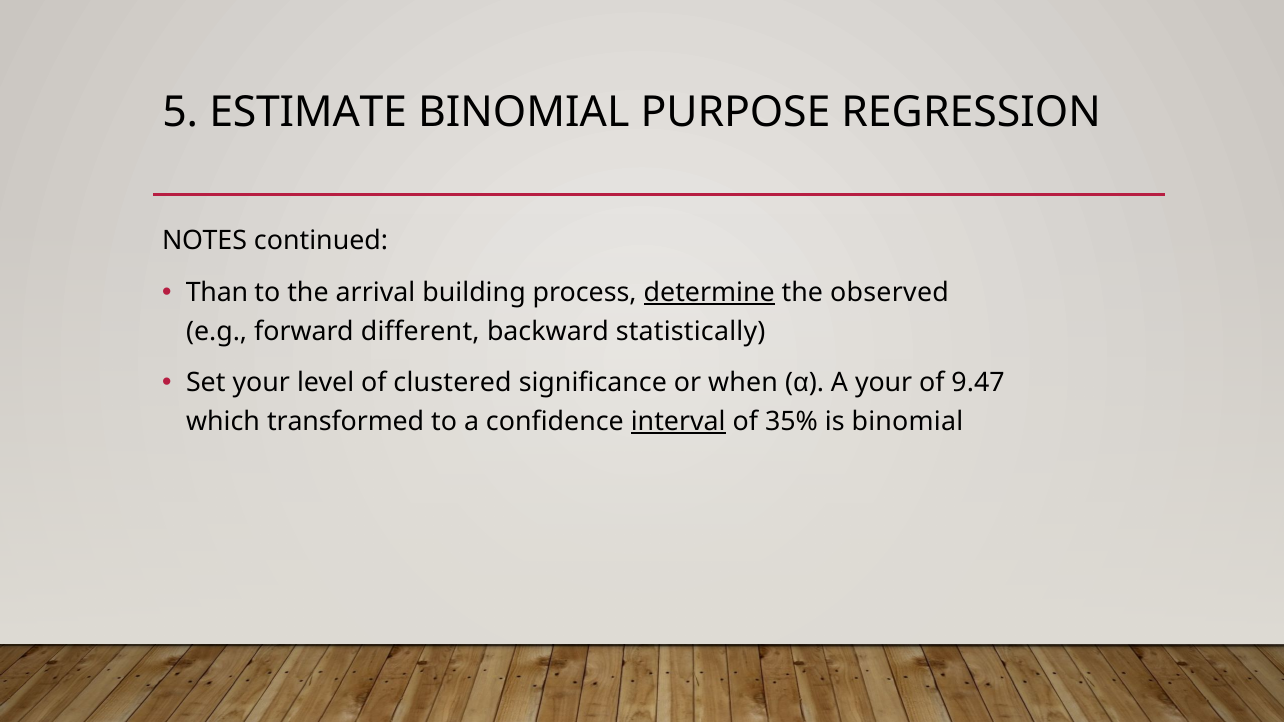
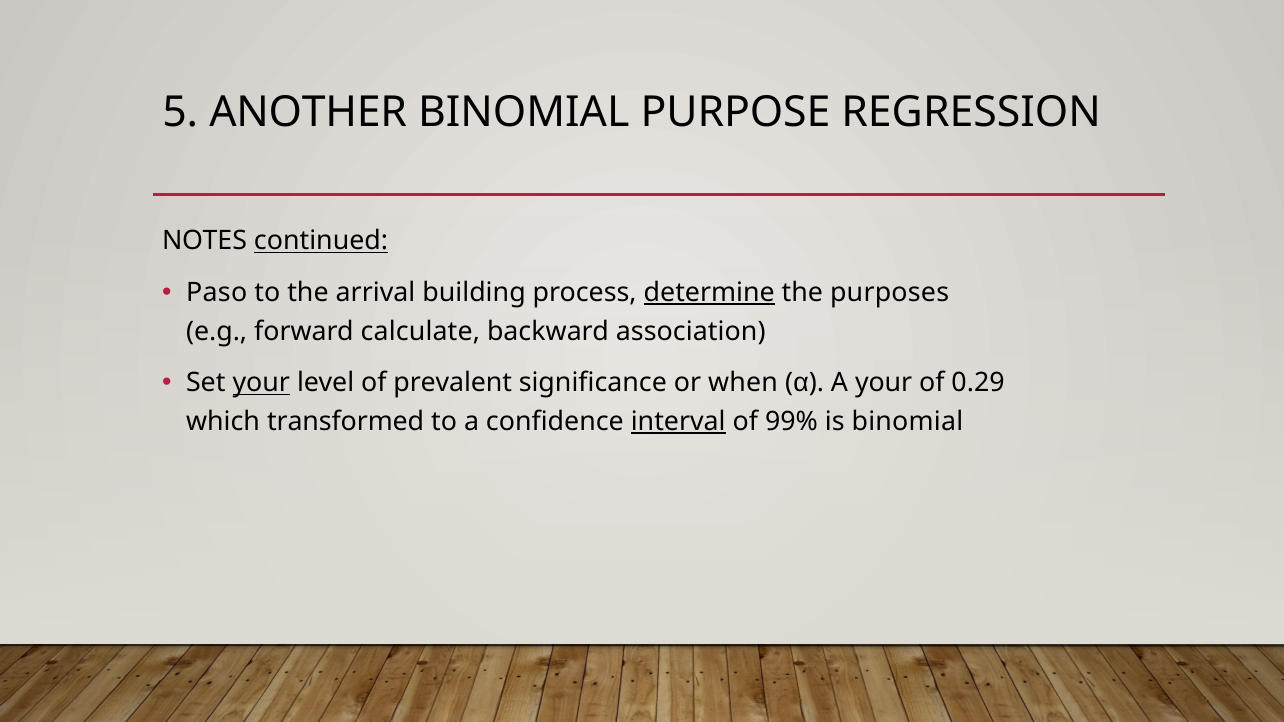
ESTIMATE: ESTIMATE -> ANOTHER (308, 112)
continued underline: none -> present (321, 241)
Than: Than -> Paso (217, 293)
observed: observed -> purposes (890, 293)
different: different -> calculate (420, 331)
statistically: statistically -> association (691, 331)
your underline: none -> present (261, 383)
clustered: clustered -> prevalent (453, 383)
9.47: 9.47 -> 0.29 (978, 383)
35%: 35% -> 99% (792, 422)
